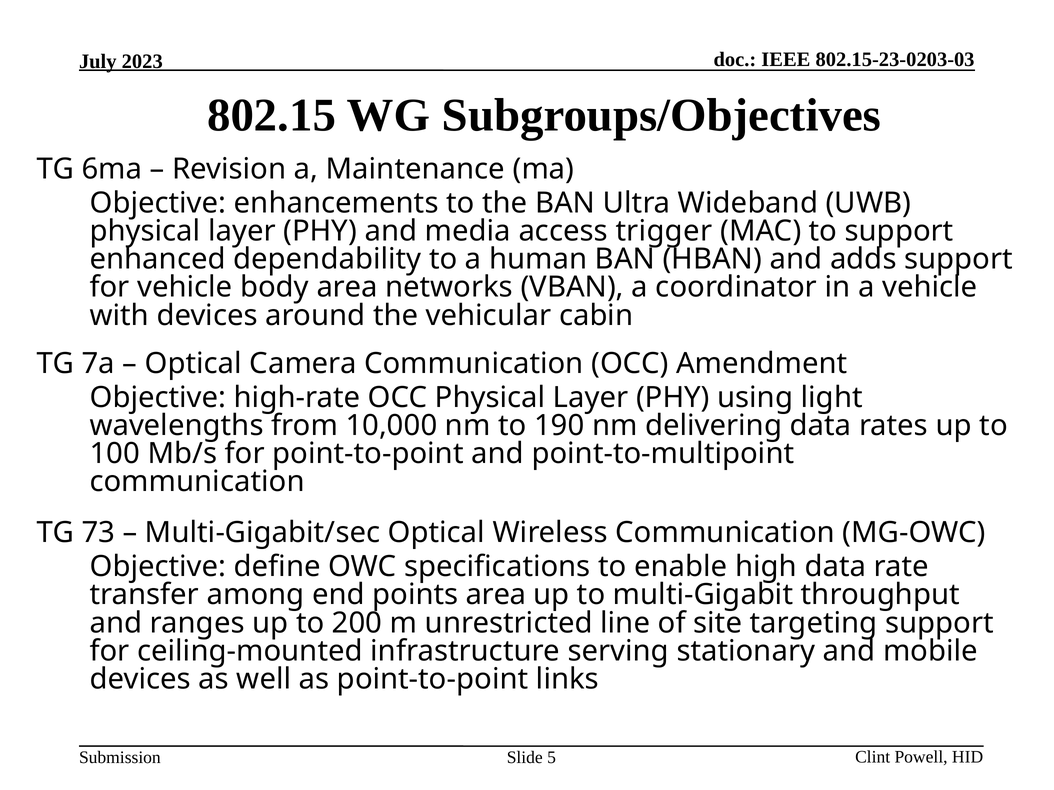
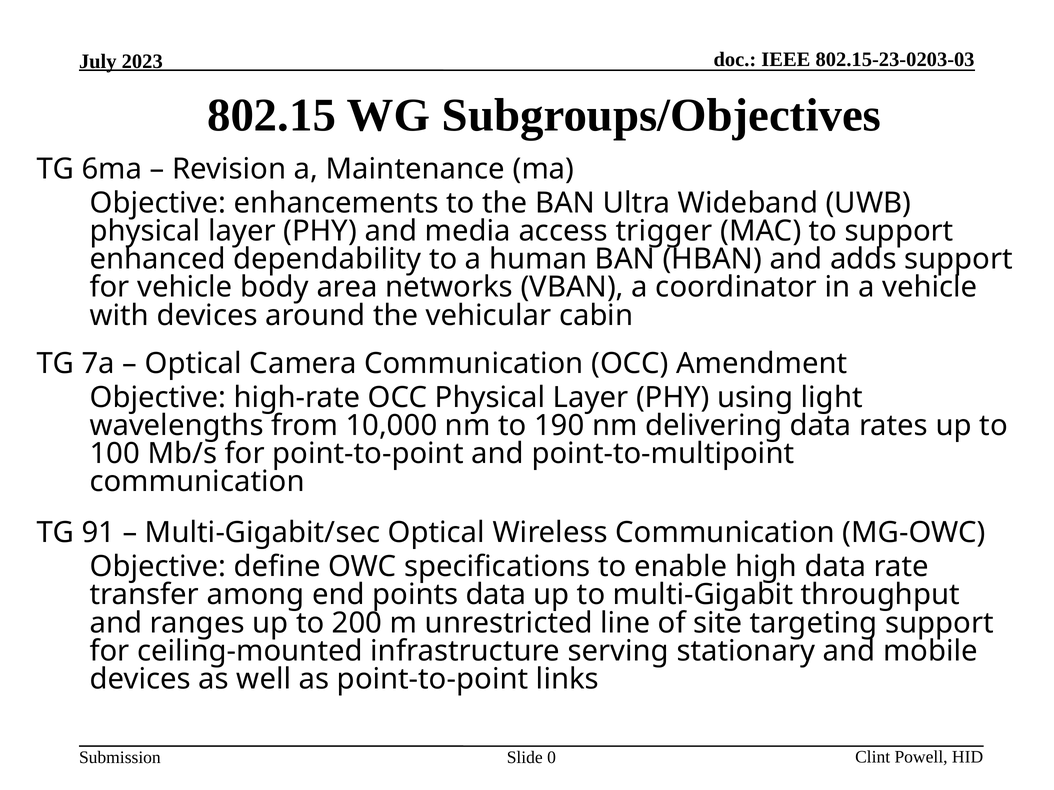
73: 73 -> 91 (98, 533)
points area: area -> data (496, 595)
5: 5 -> 0 (552, 758)
